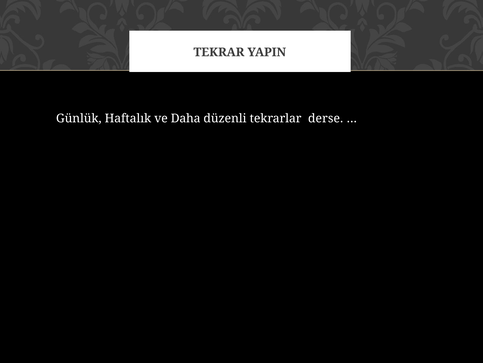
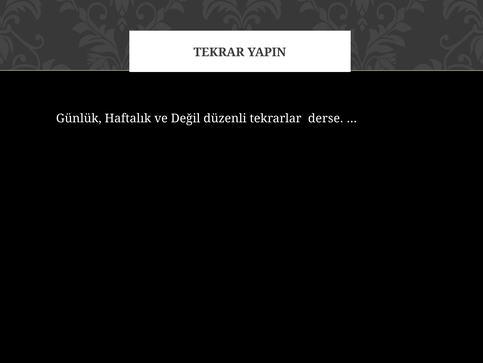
Daha: Daha -> Değil (186, 118)
